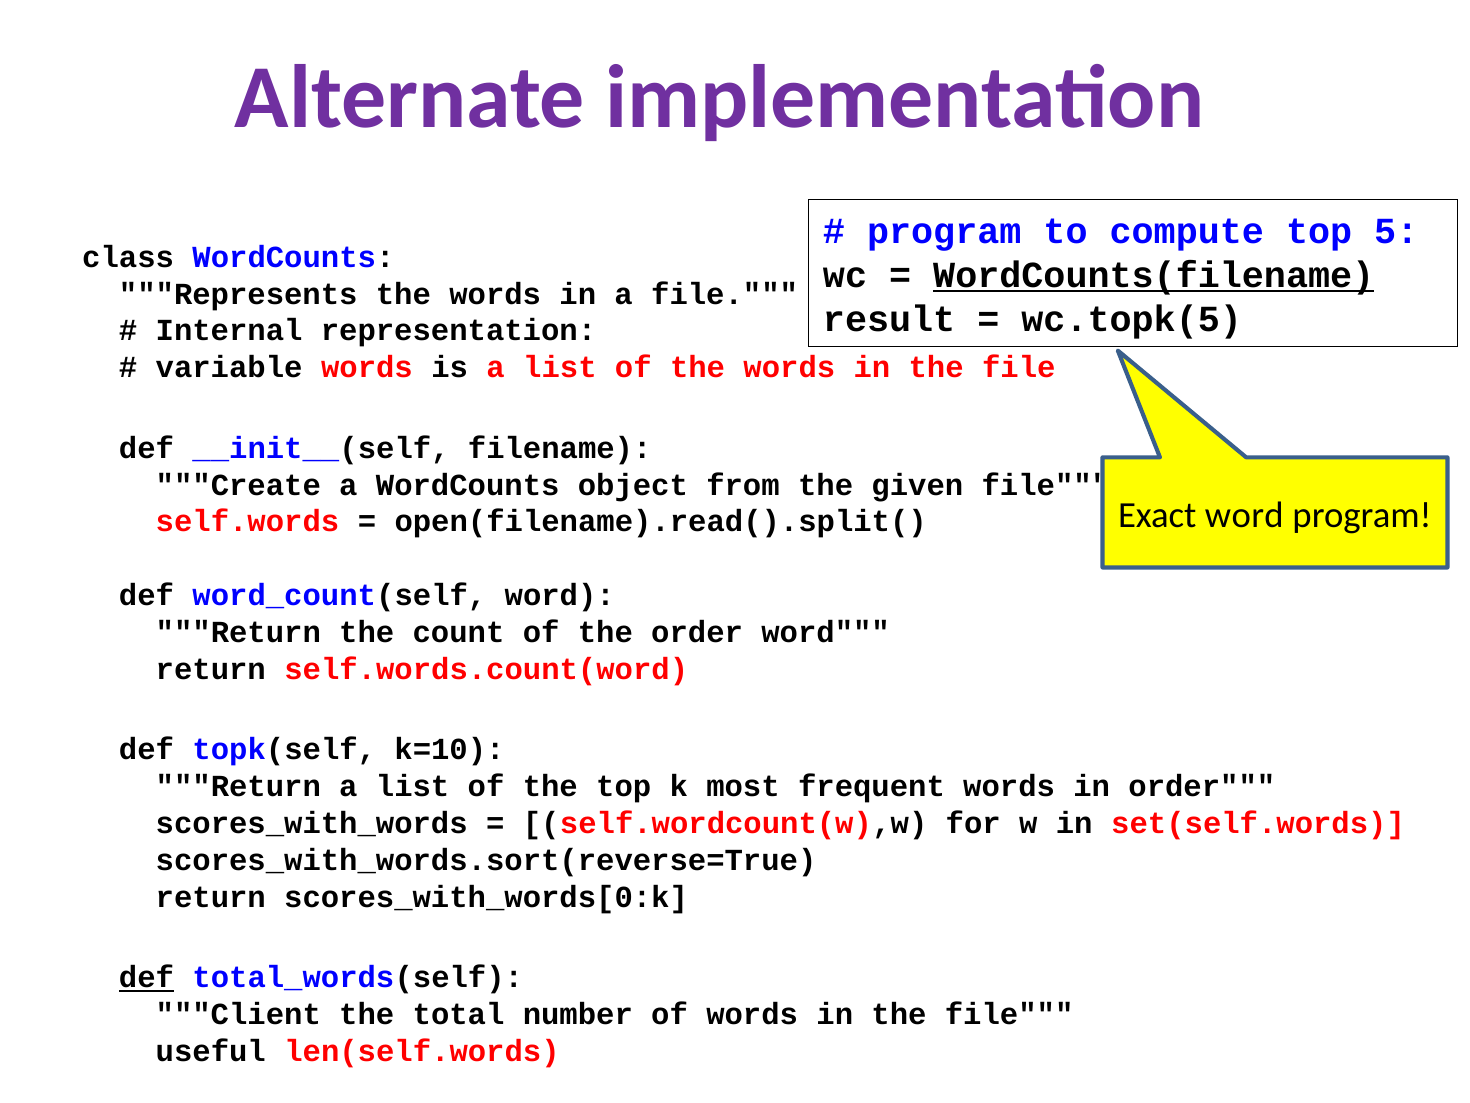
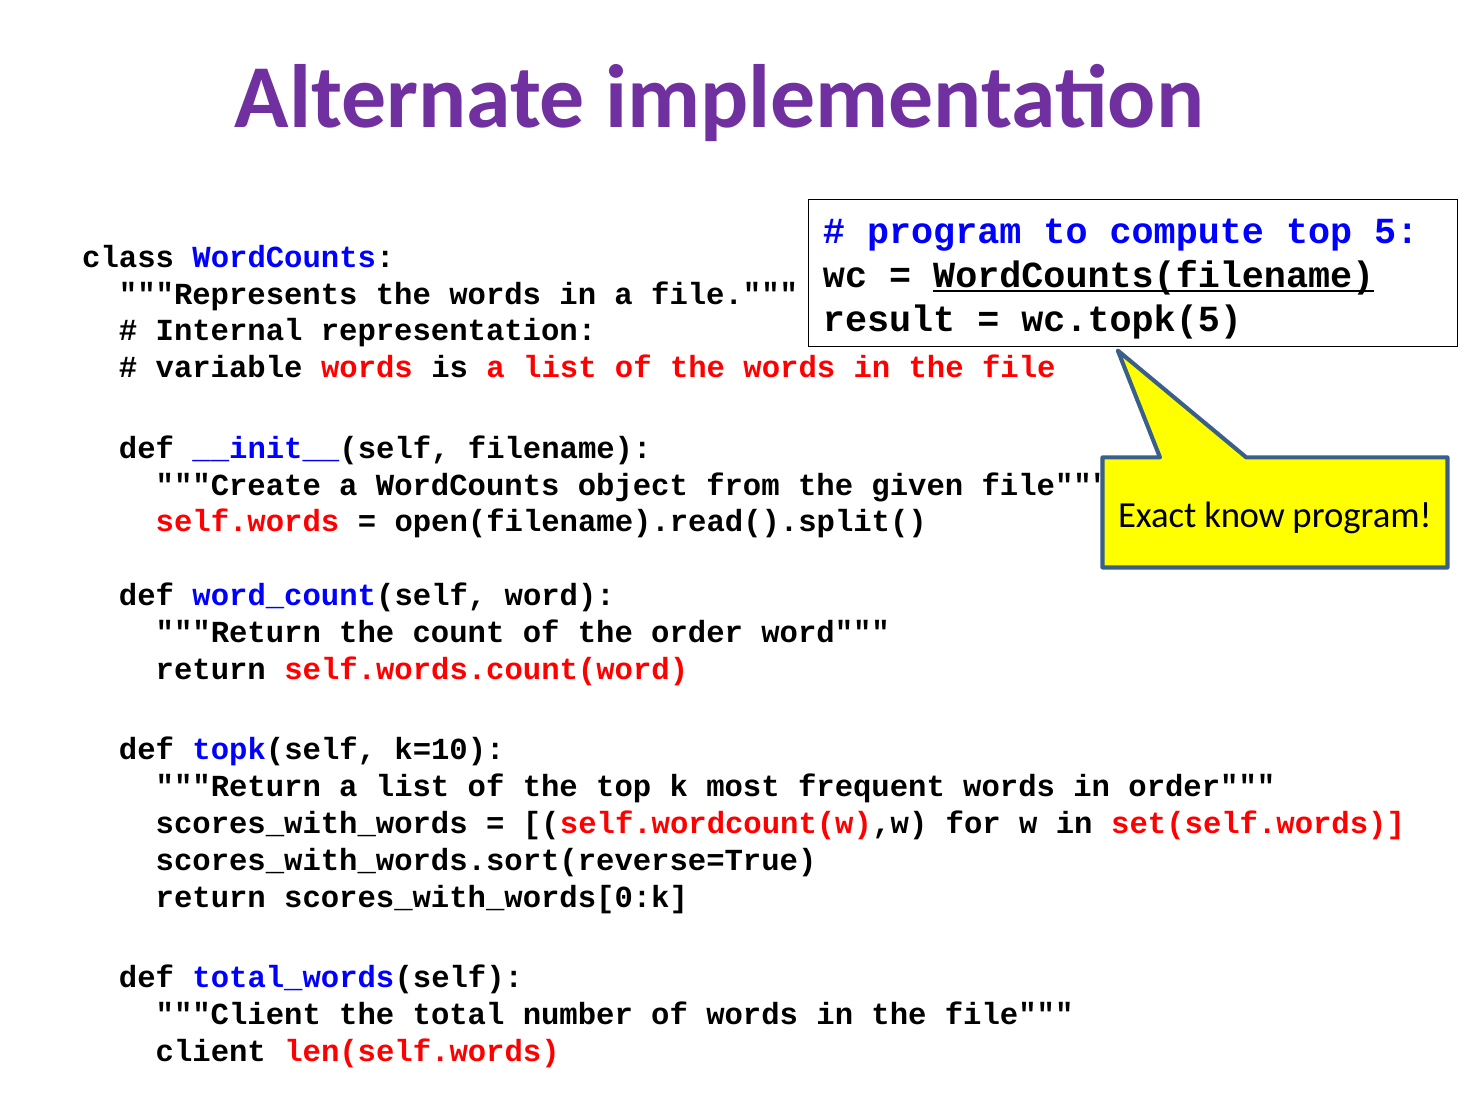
Exact word: word -> know (1245, 515)
def underline: present -> none (146, 977)
useful: useful -> client (211, 1051)
